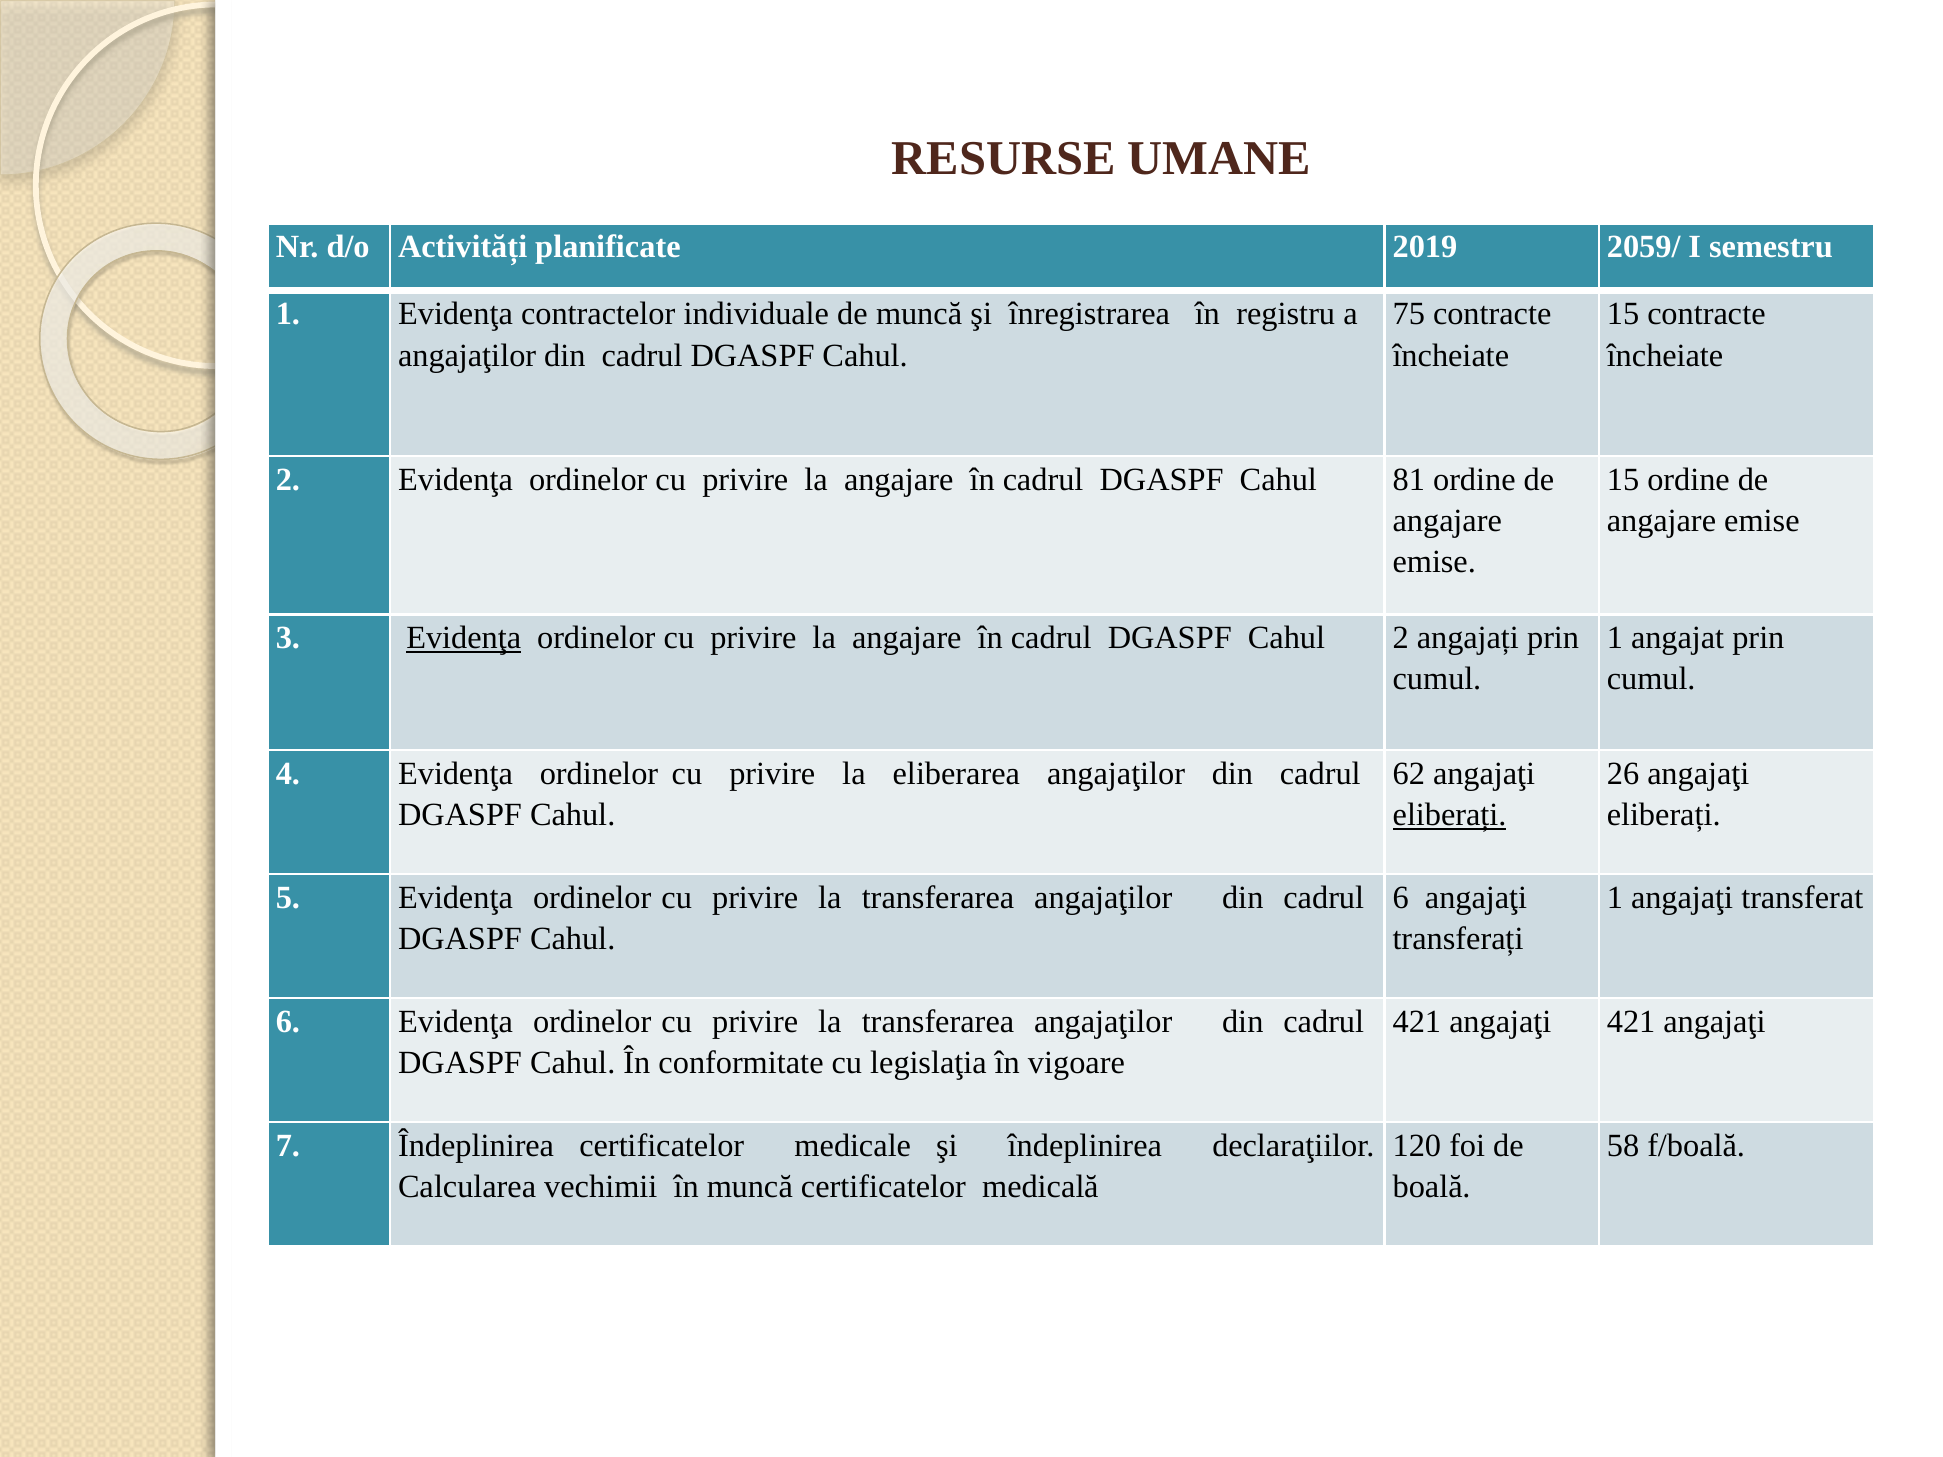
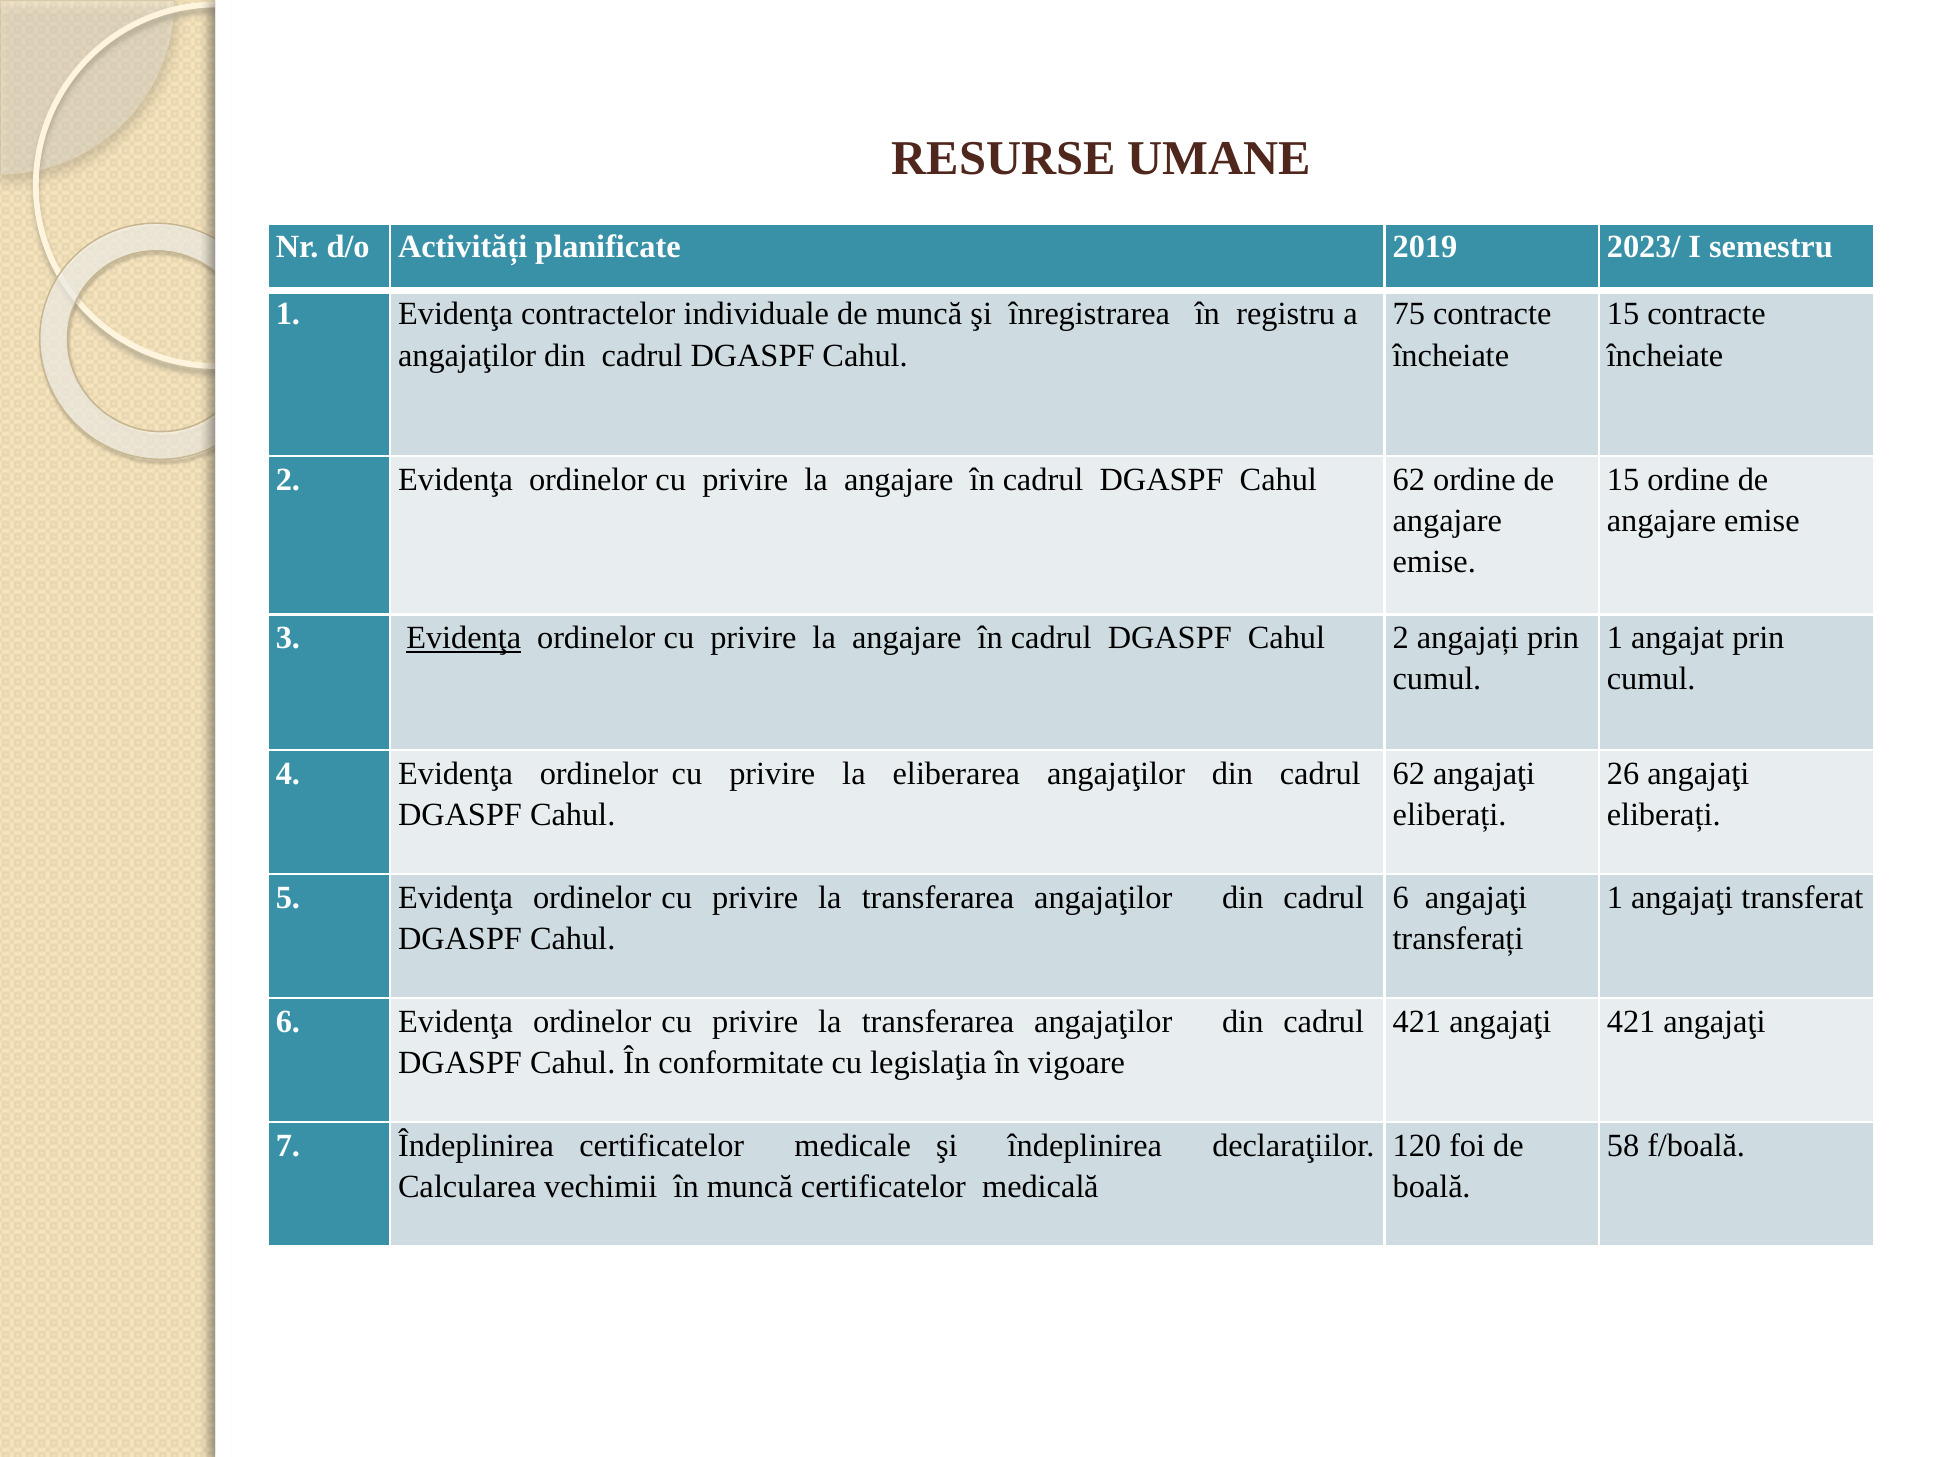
2059/: 2059/ -> 2023/ (1644, 247)
81: 81 -> 62 (1409, 480)
eliberați underline: present -> none (1450, 815)
